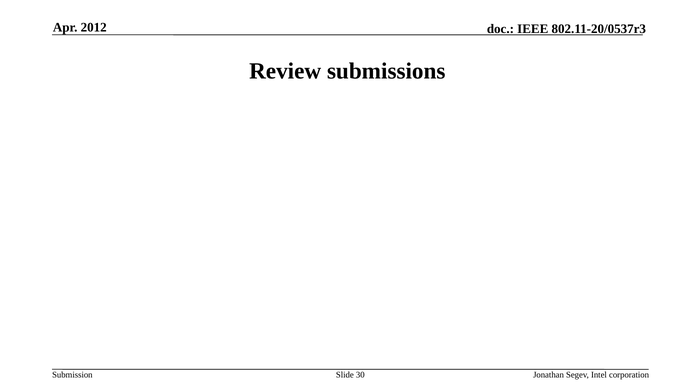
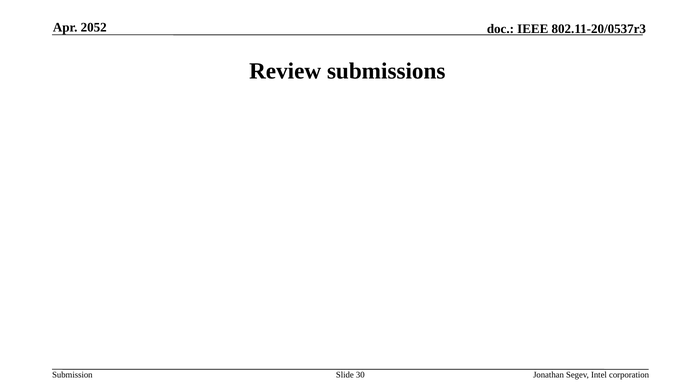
2012: 2012 -> 2052 (94, 28)
